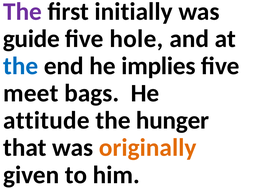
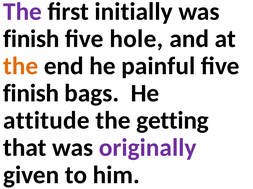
guide: guide -> finish (31, 39)
the colour: blue -> orange (21, 66)
implies: implies -> painful (158, 66)
meet: meet -> finish (31, 94)
hunger: hunger -> getting (173, 121)
originally colour: orange -> purple (148, 148)
